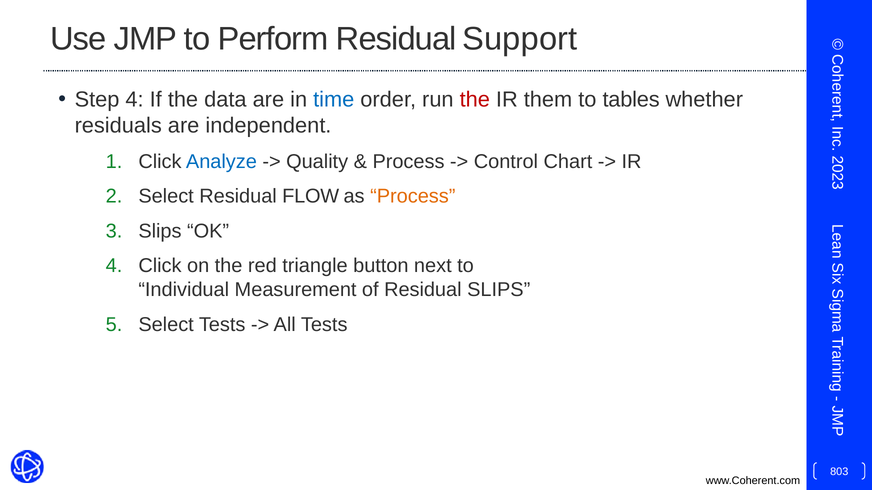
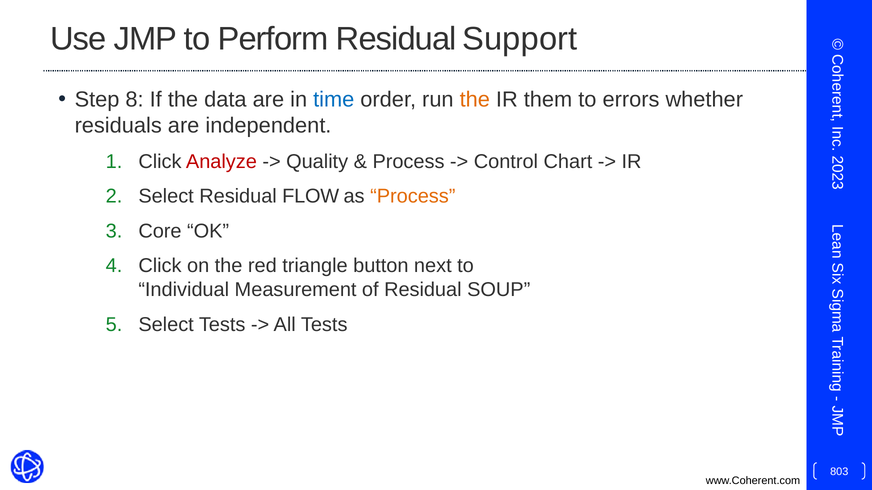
Step 4: 4 -> 8 (135, 100)
the colour: red -> orange (475, 100)
tables: tables -> errors (631, 100)
Analyze colour: blue -> red (221, 162)
3 Slips: Slips -> Core (160, 231)
Residual SLIPS: SLIPS -> SOUP (499, 290)
